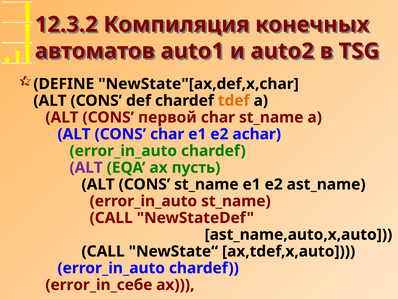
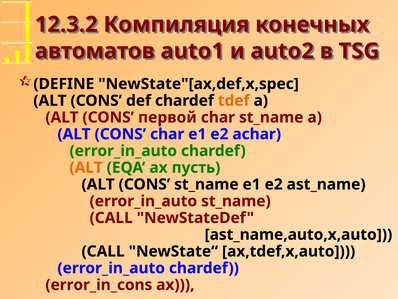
NewState"[ax,def,x,char: NewState"[ax,def,x,char -> NewState"[ax,def,x,spec (199, 84)
ALT colour: purple -> orange (86, 167)
error_in_себе: error_in_себе -> error_in_cons (99, 284)
